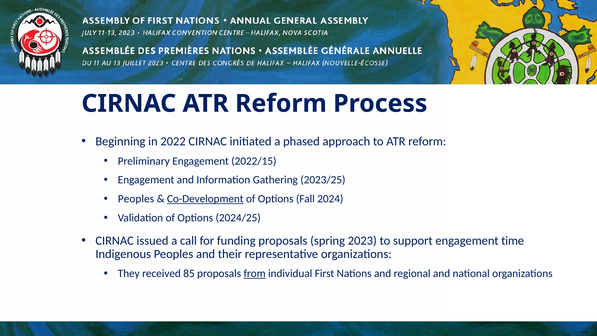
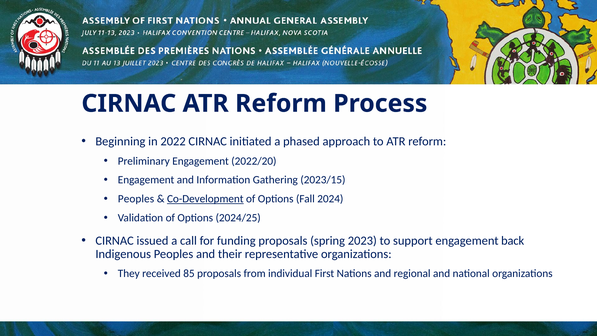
2022/15: 2022/15 -> 2022/20 (254, 161)
2023/25: 2023/25 -> 2023/15 (323, 180)
time: time -> back (513, 240)
from underline: present -> none (255, 273)
